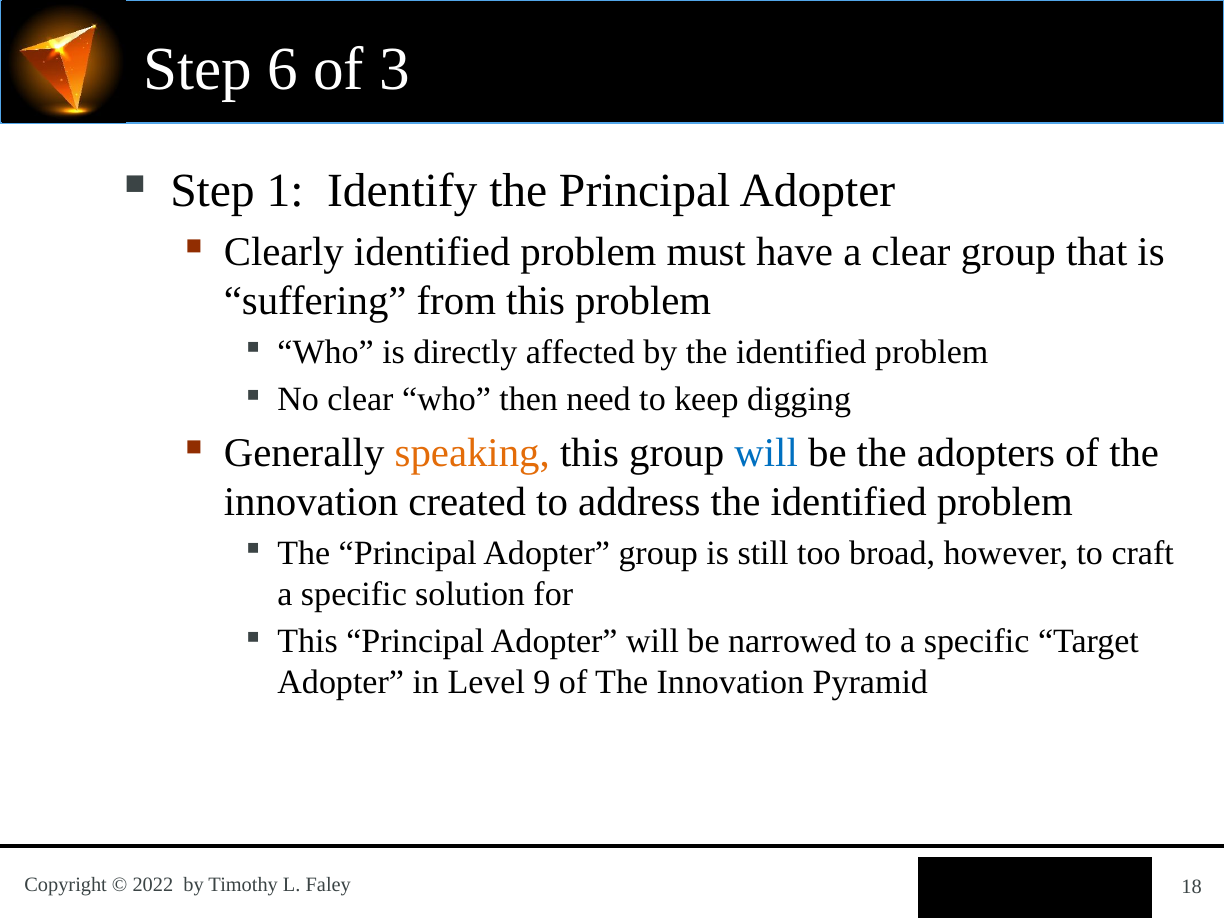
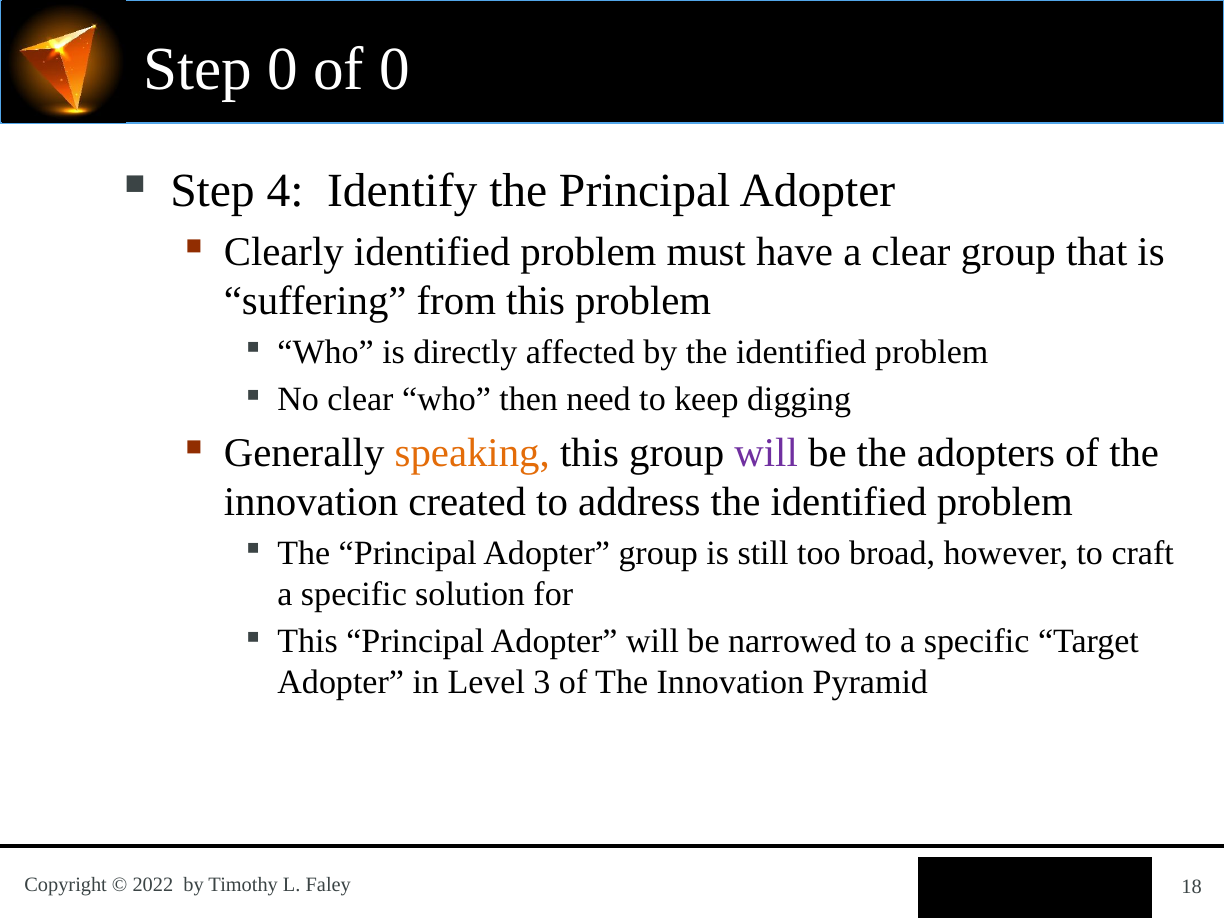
Step 6: 6 -> 0 (283, 70)
of 3: 3 -> 0 (395, 70)
1: 1 -> 4 (285, 191)
will colour: blue -> purple (766, 453)
9: 9 -> 3 (542, 682)
